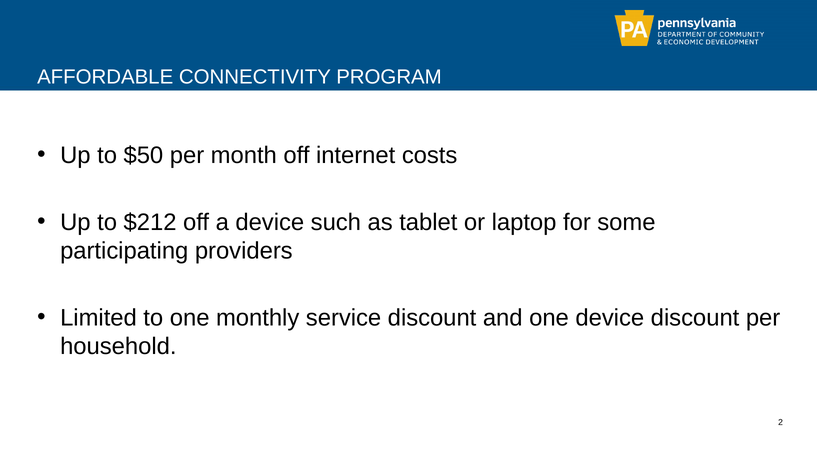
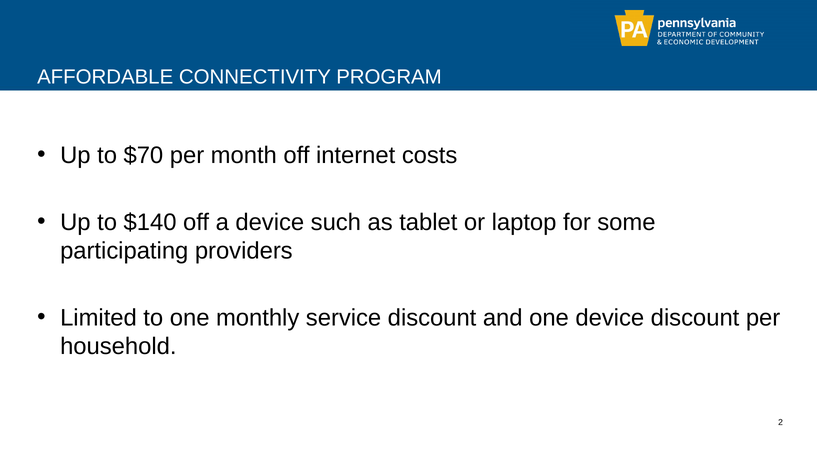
$50: $50 -> $70 (143, 155)
$212: $212 -> $140 (150, 222)
